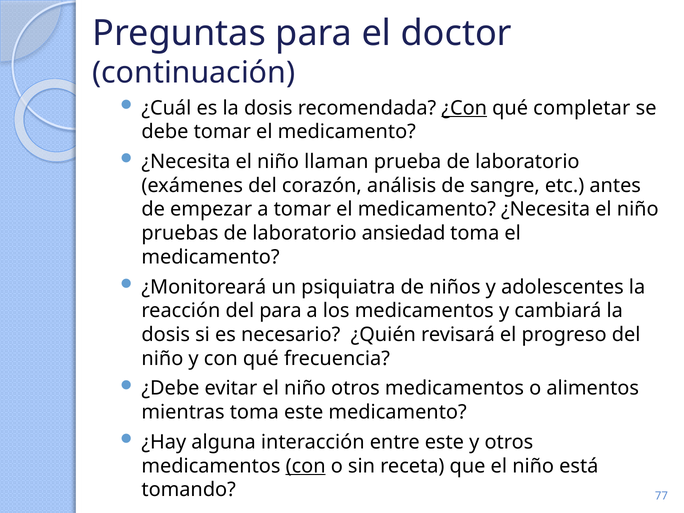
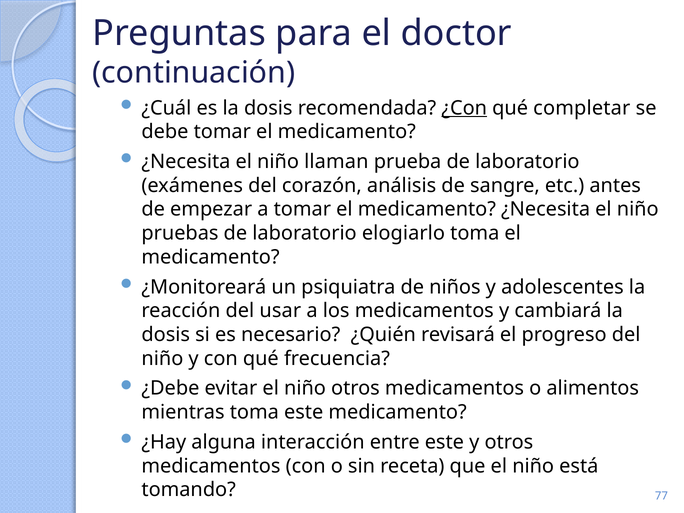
ansiedad: ansiedad -> elogiarlo (403, 233)
del para: para -> usar (280, 311)
con underline: present -> none (306, 466)
